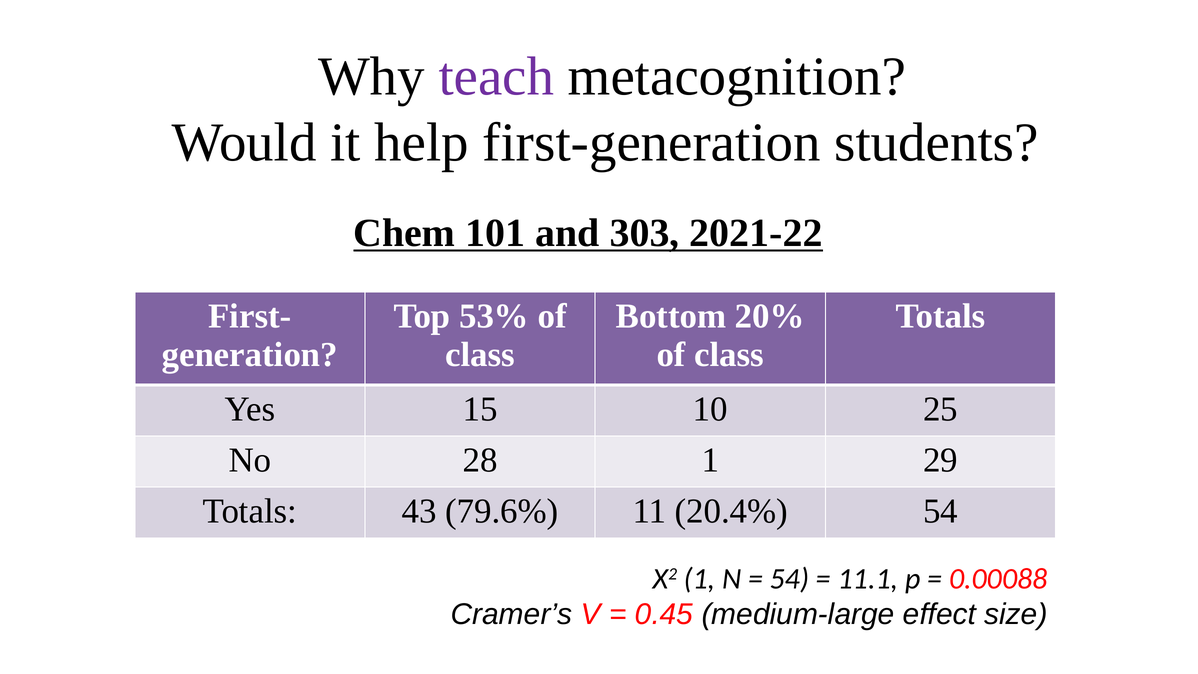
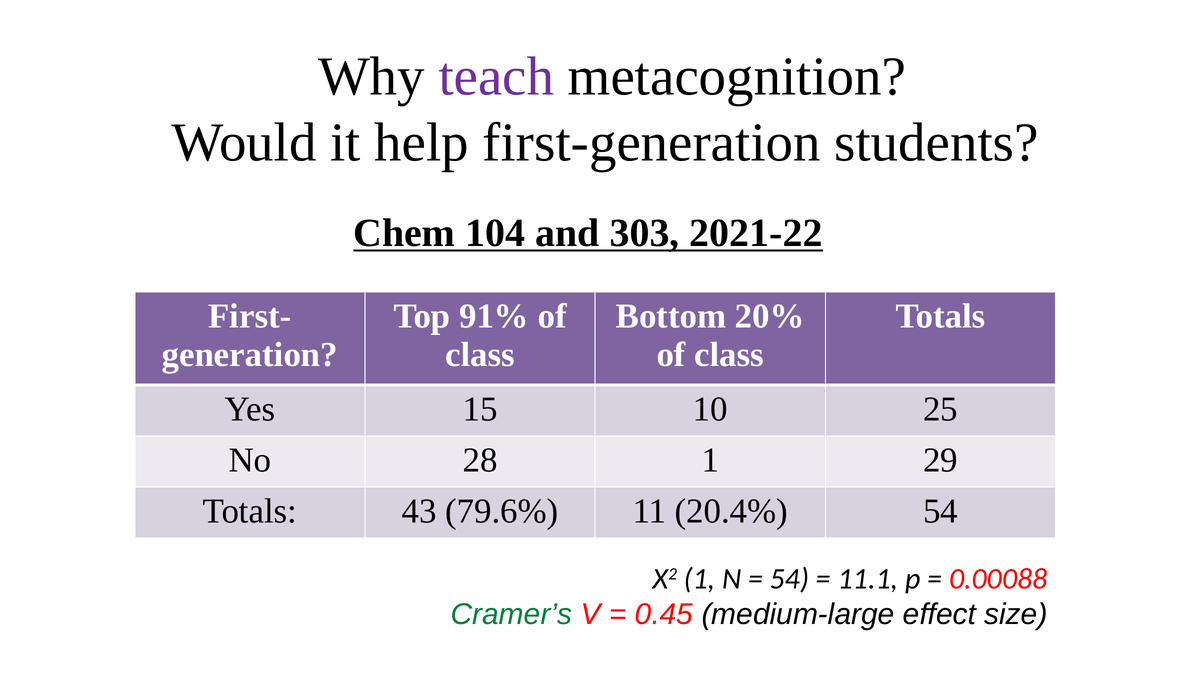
101: 101 -> 104 (495, 233)
53%: 53% -> 91% (494, 316)
Cramer’s colour: black -> green (511, 614)
